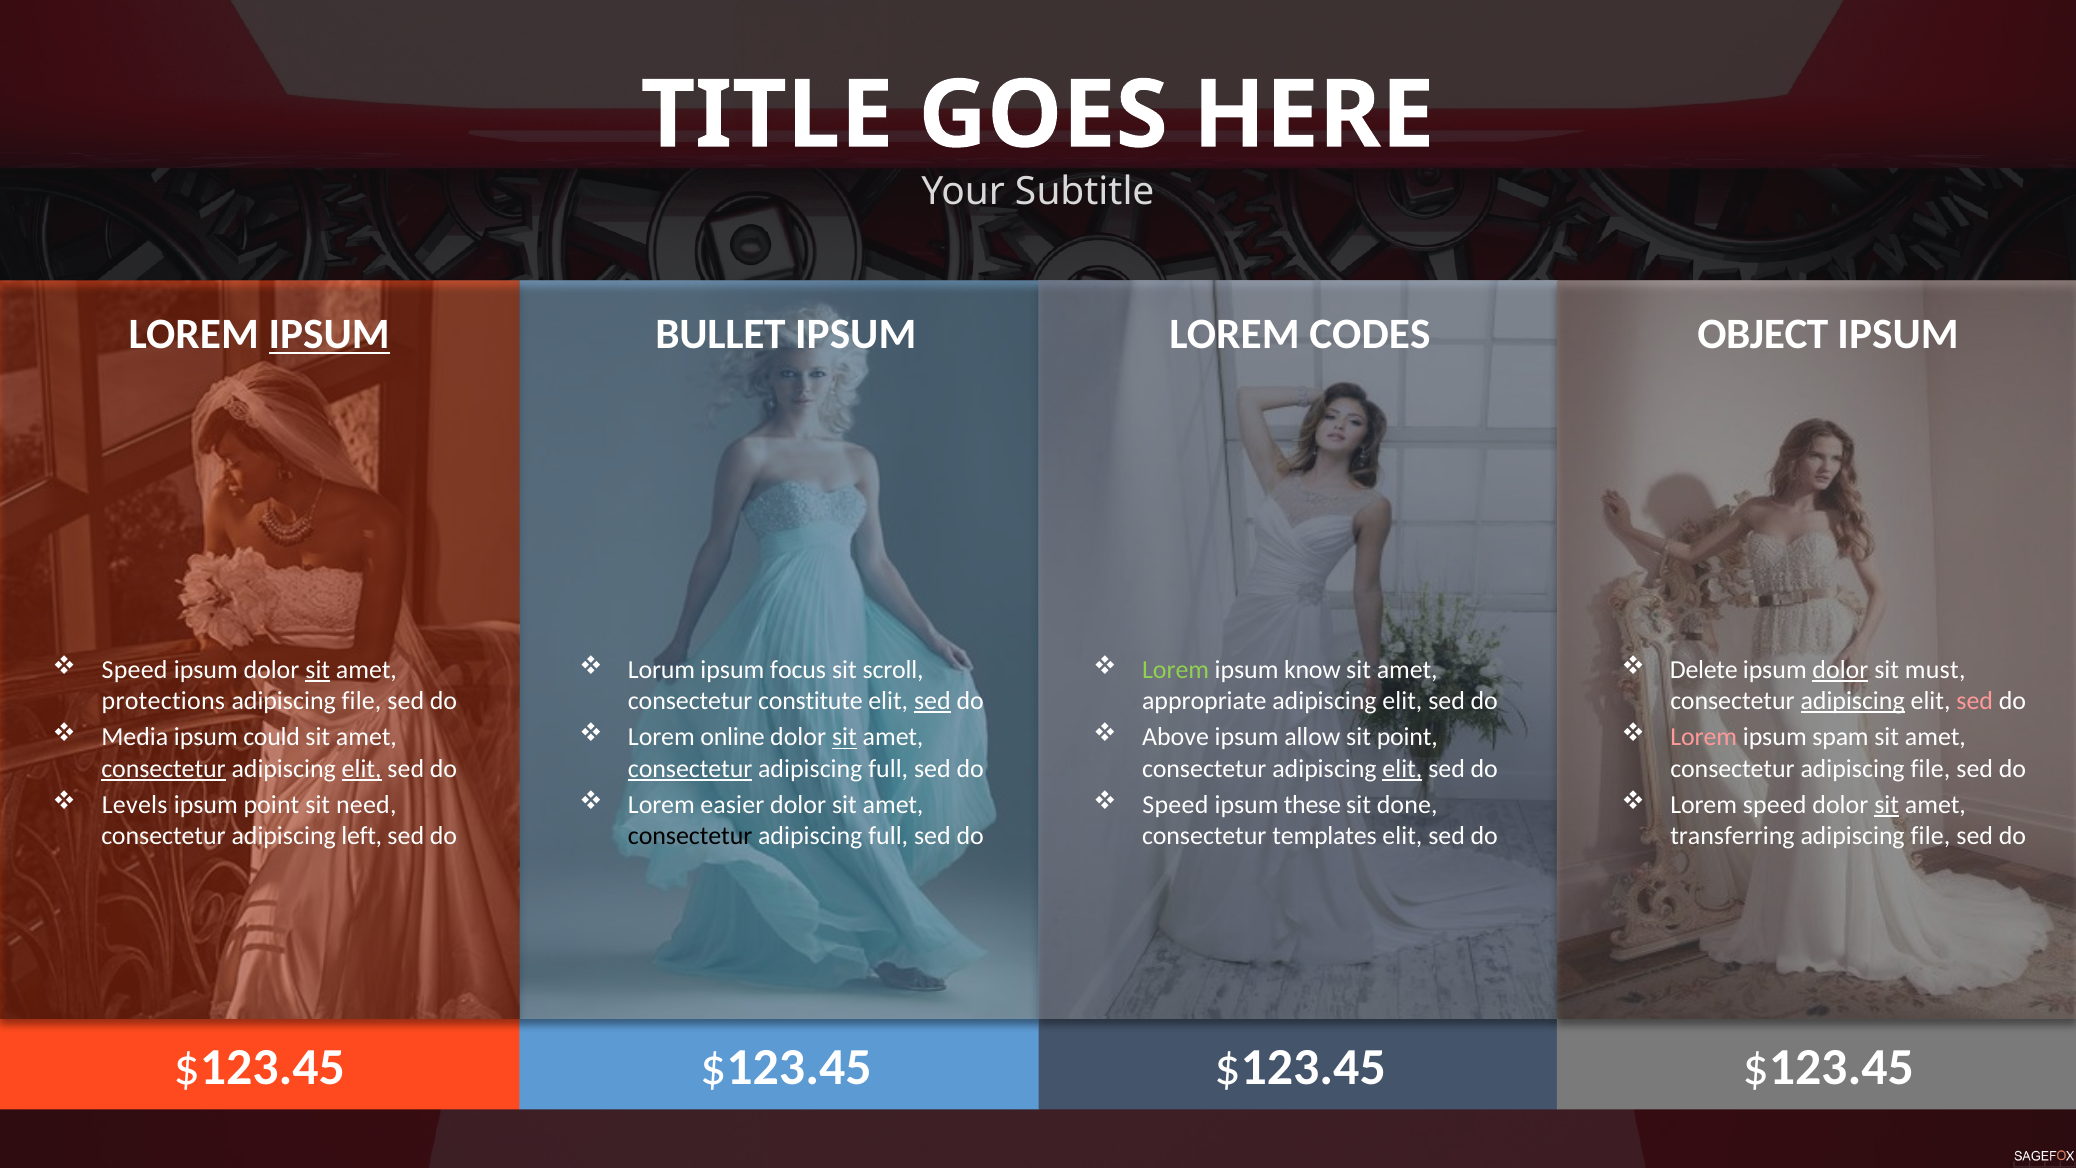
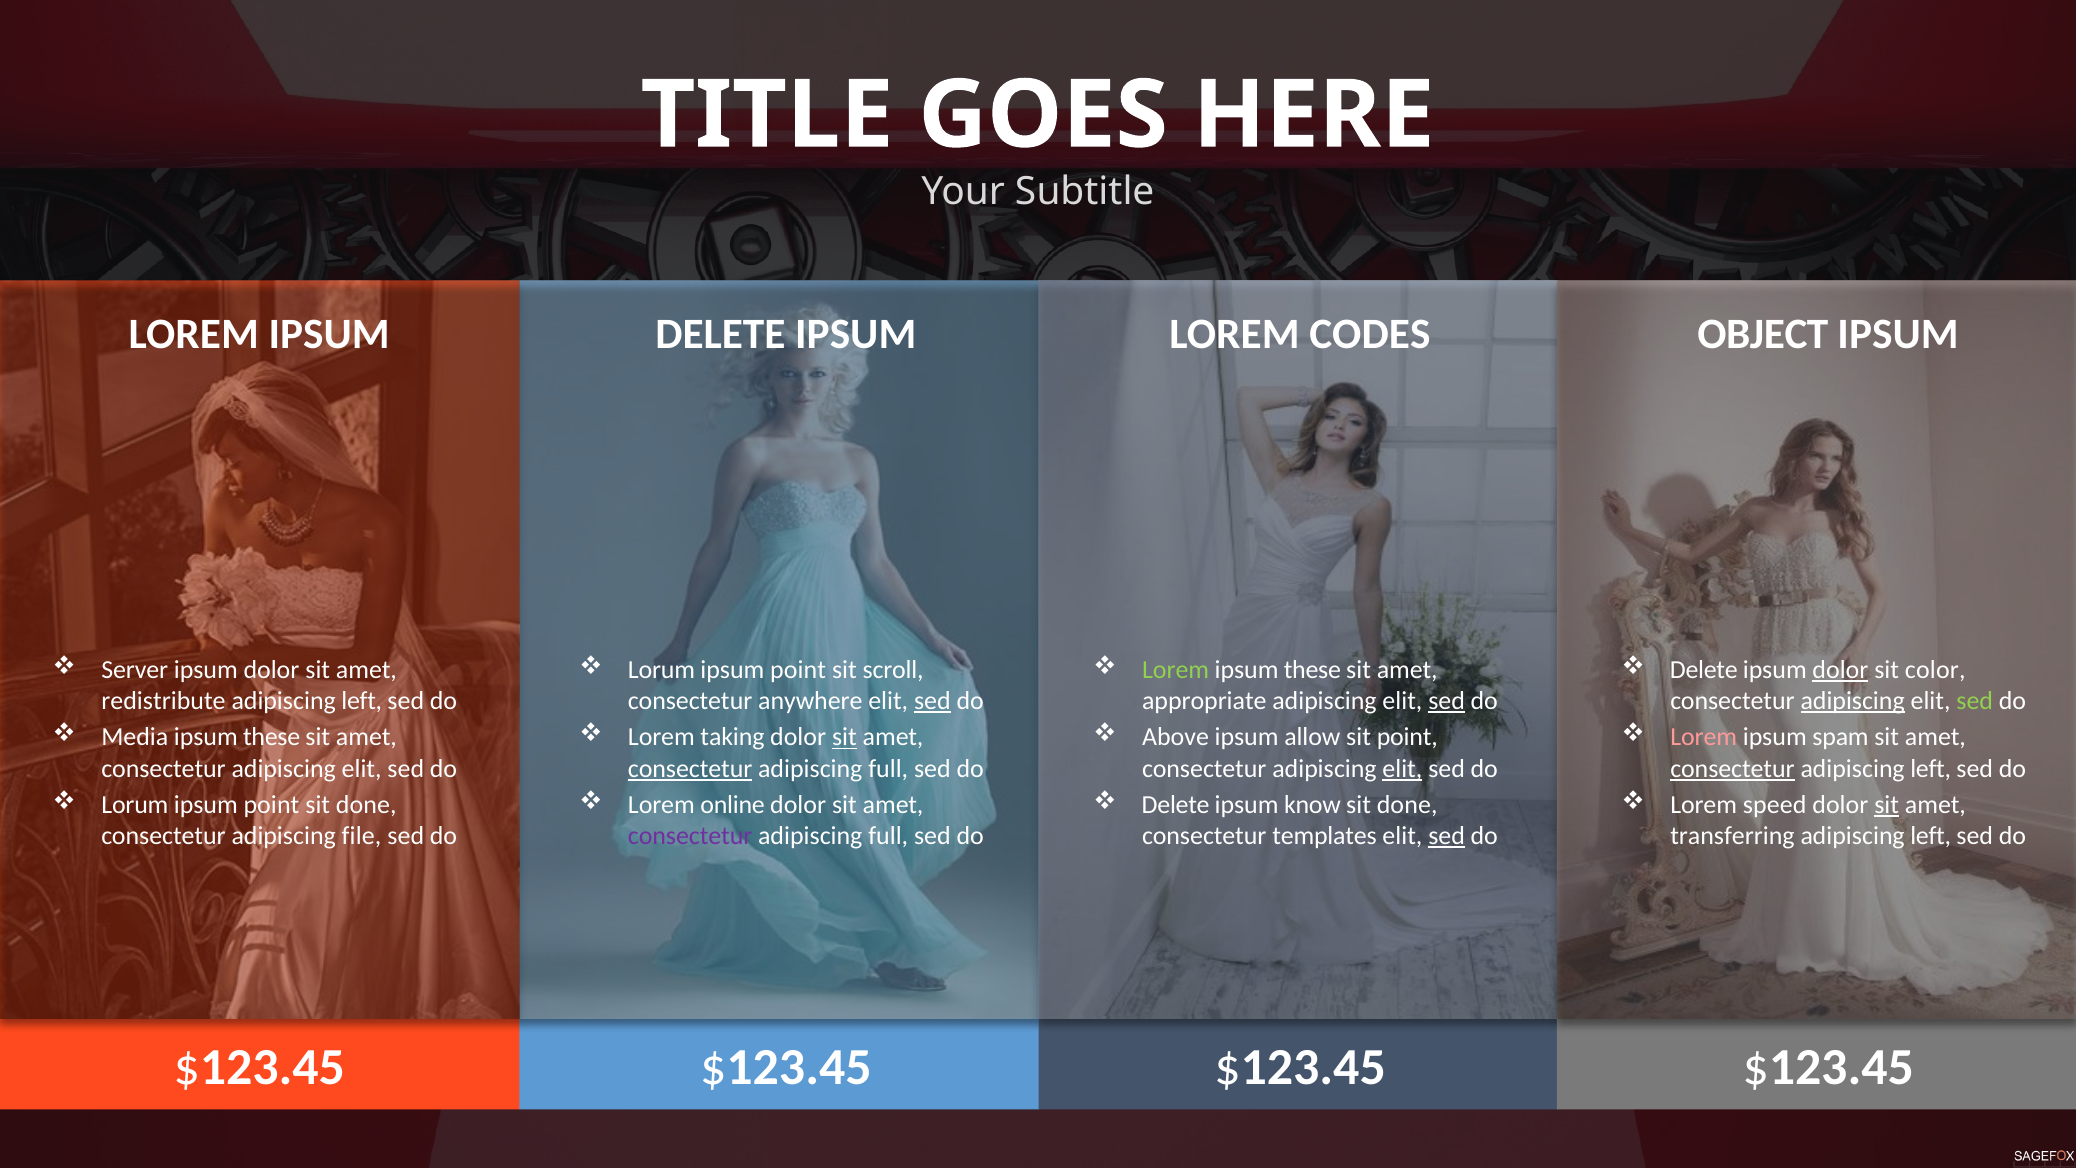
IPSUM underline: present -> none (329, 334)
BULLET: BULLET -> DELETE (720, 334)
Speed: Speed -> Server (135, 670)
sit underline: present -> none (318, 670)
focus: focus -> point (798, 670)
know: know -> these (1312, 670)
must: must -> color (1935, 670)
protections: protections -> redistribute (163, 701)
file: file -> left (362, 701)
constitute: constitute -> anywhere (810, 701)
sed underline: none -> present (1447, 701)
sed colour: pink -> light green (1975, 701)
could: could -> these (272, 737)
online: online -> taking (732, 737)
consectetur underline: present -> none (164, 768)
elit underline: present -> none (362, 768)
consectetur underline: none -> present (1732, 768)
file: file -> left (1931, 768)
Levels: Levels -> Lorum (135, 805)
need: need -> done (366, 805)
easier: easier -> online (733, 805)
Speed: Speed -> Delete (1176, 805)
these: these -> know (1312, 805)
left: left -> file (362, 836)
consectetur colour: black -> purple (690, 836)
sed underline: none -> present (1447, 836)
file: file -> left (1931, 836)
